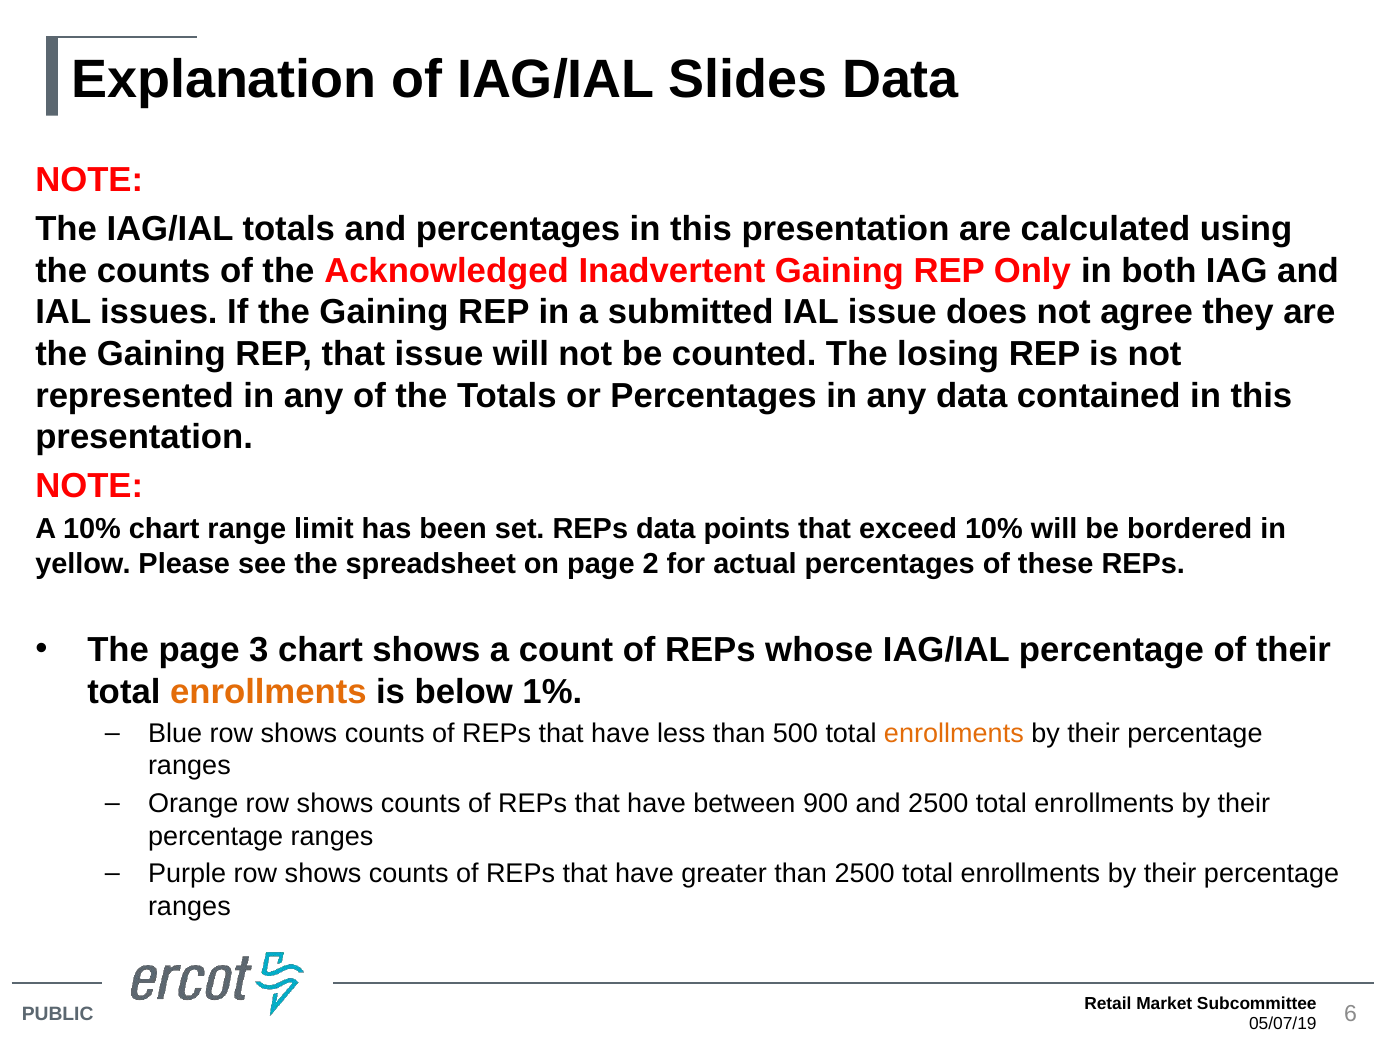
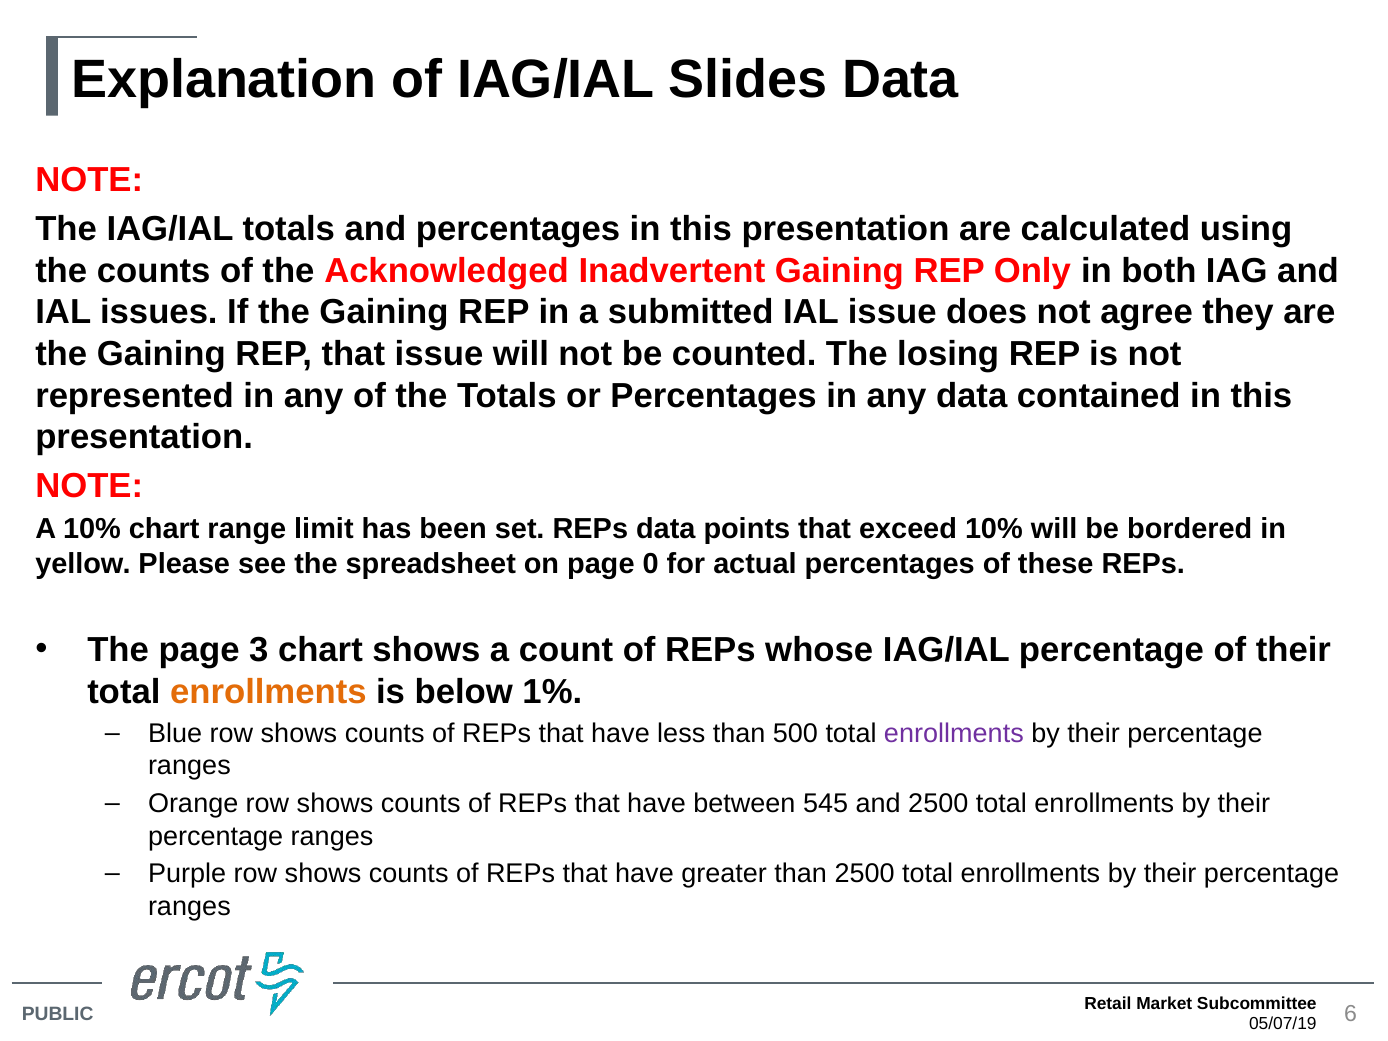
2: 2 -> 0 (651, 564)
enrollments colour: orange -> purple (954, 734)
900: 900 -> 545 (826, 804)
